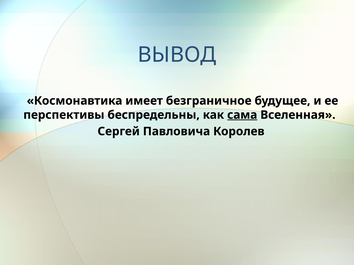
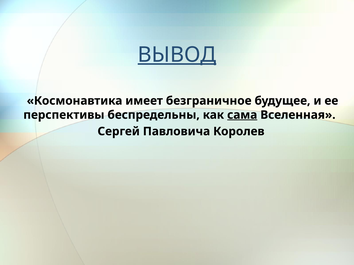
ВЫВОД underline: none -> present (177, 55)
